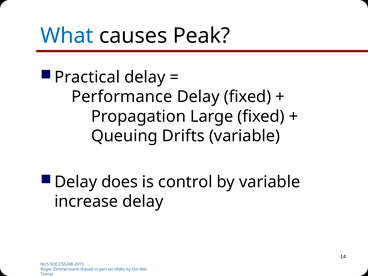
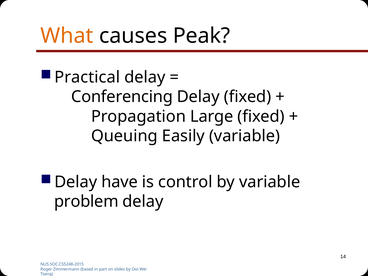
What colour: blue -> orange (67, 36)
Performance: Performance -> Conferencing (122, 97)
Drifts: Drifts -> Easily (183, 136)
does: does -> have (120, 182)
increase: increase -> problem (86, 202)
